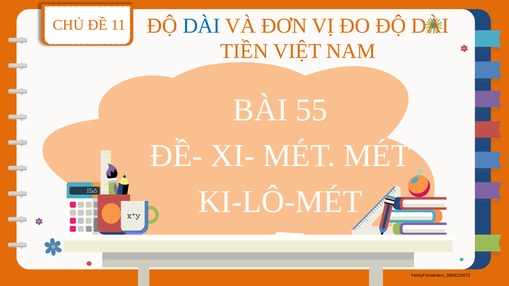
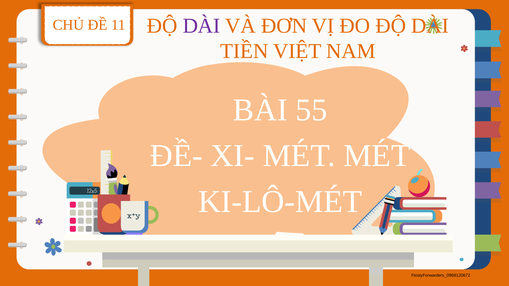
DÀI colour: blue -> purple (202, 26)
